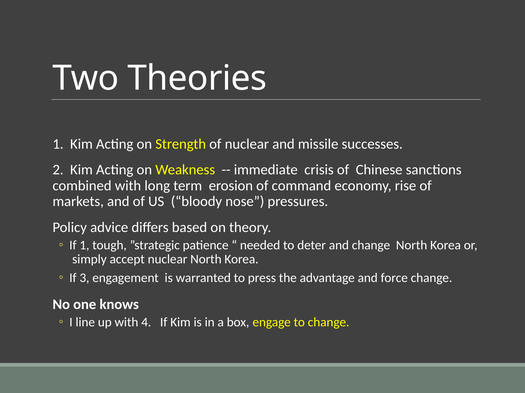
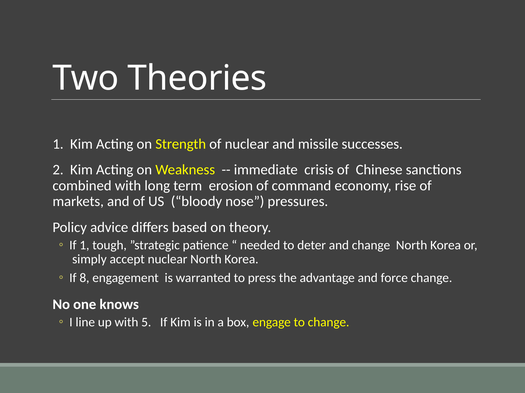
3: 3 -> 8 (84, 278)
4: 4 -> 5 (146, 323)
